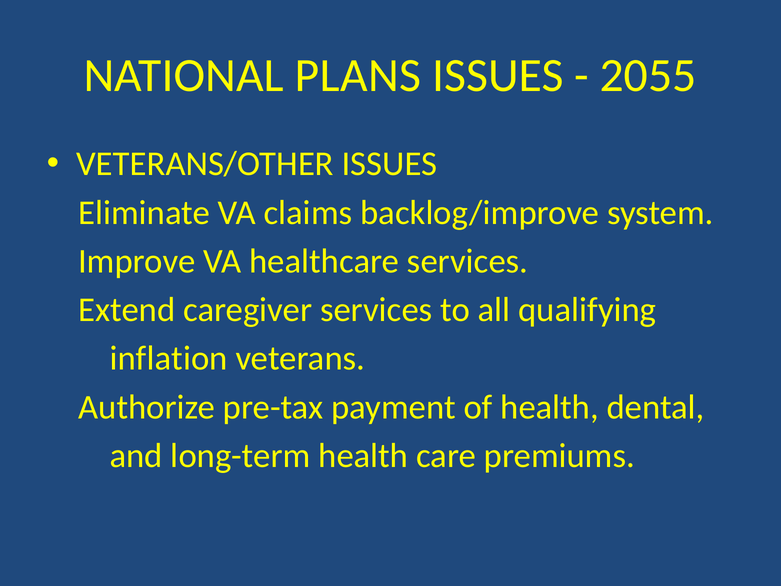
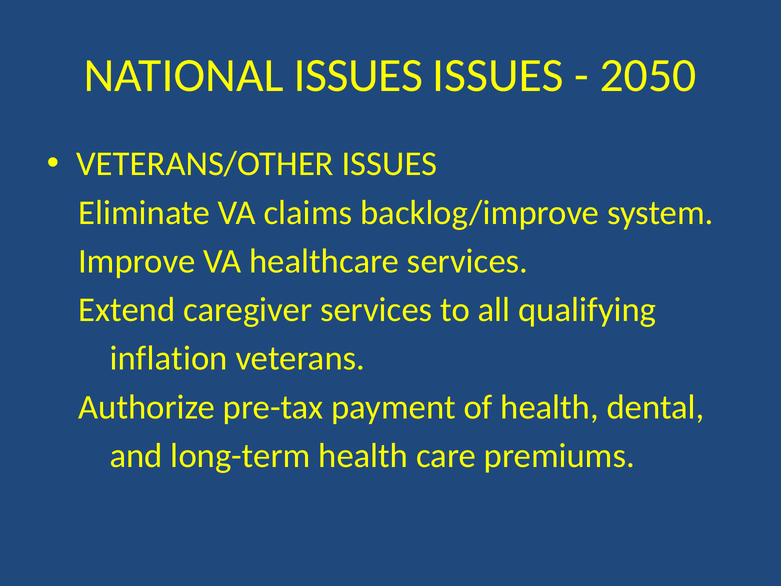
NATIONAL PLANS: PLANS -> ISSUES (358, 76)
2055: 2055 -> 2050 (648, 76)
